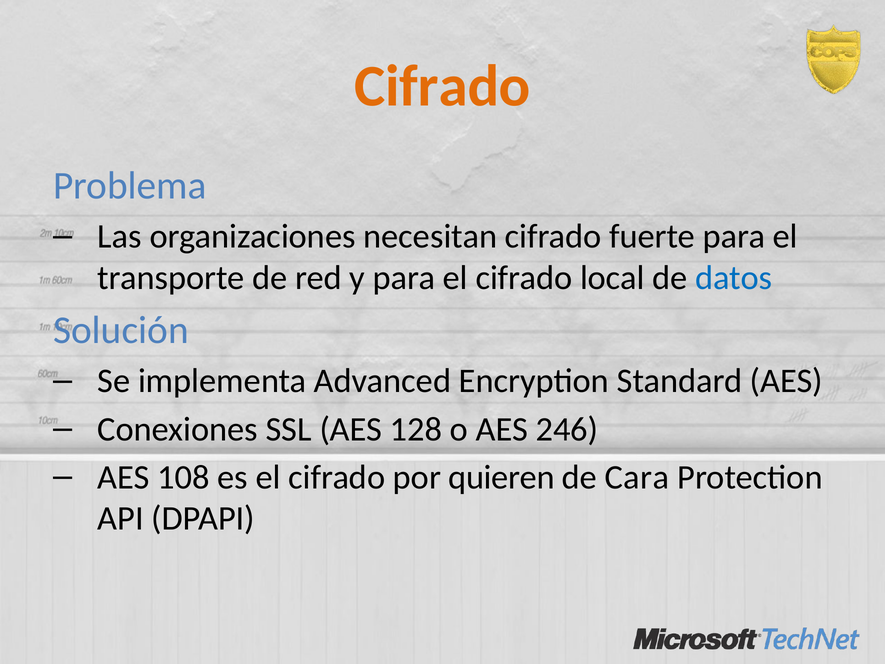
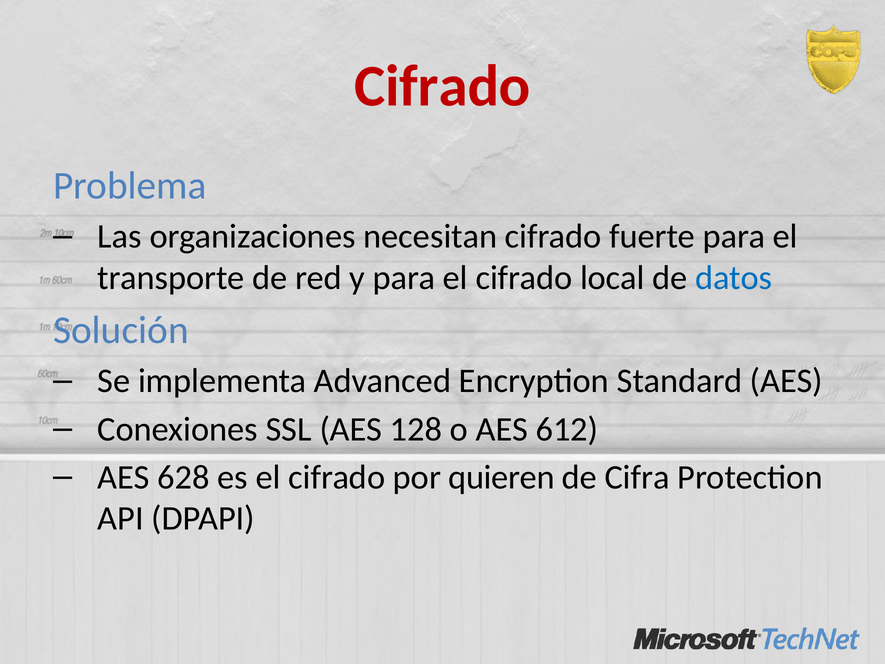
Cifrado colour: orange -> red (442, 86)
246: 246 -> 612 (567, 429)
108: 108 -> 628 (184, 477)
Cara: Cara -> Cifra (637, 477)
